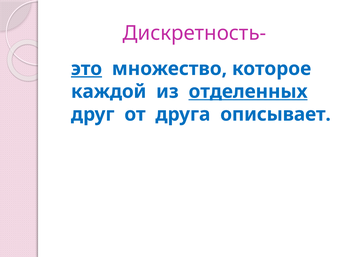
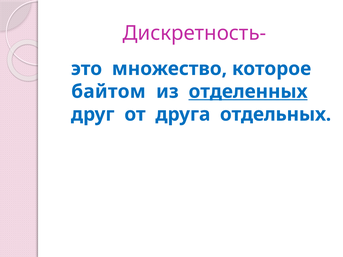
это underline: present -> none (87, 69)
каждой: каждой -> байтом (108, 92)
описывает: описывает -> отдельных (276, 114)
